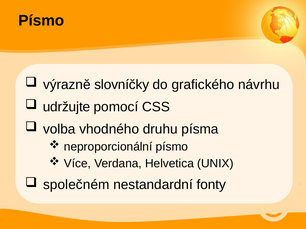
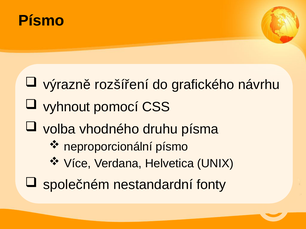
slovníčky: slovníčky -> rozšíření (122, 85)
udržujte: udržujte -> vyhnout (67, 107)
